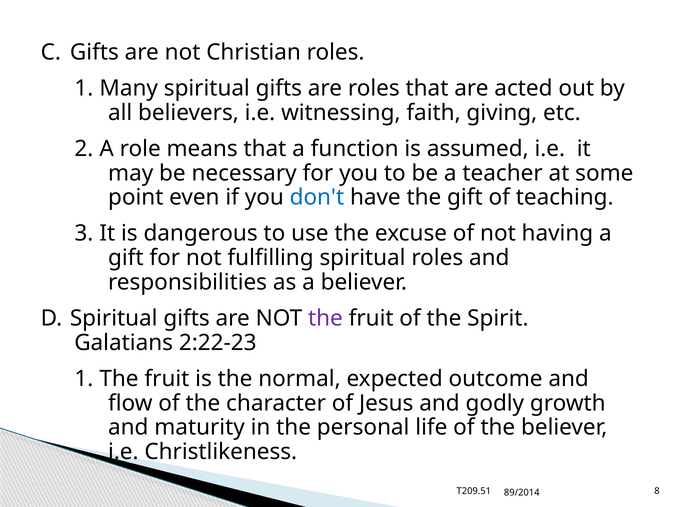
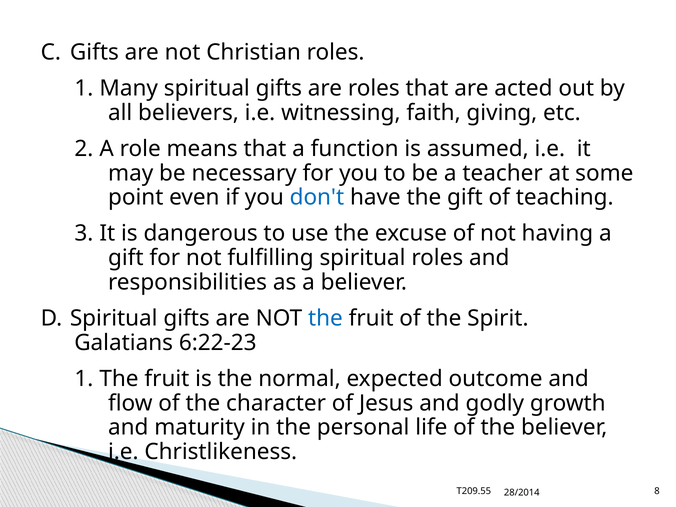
the colour: purple -> blue (325, 318)
2:22-23: 2:22-23 -> 6:22-23 (218, 343)
T209.51: T209.51 -> T209.55 (474, 491)
89/2014: 89/2014 -> 28/2014 (522, 492)
